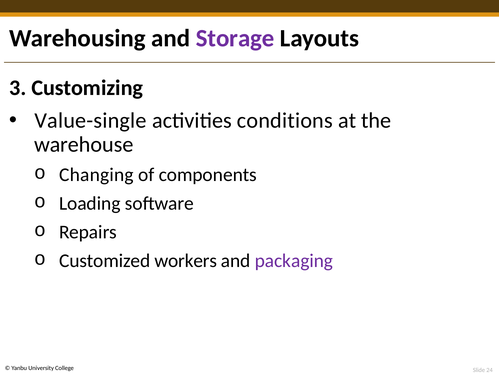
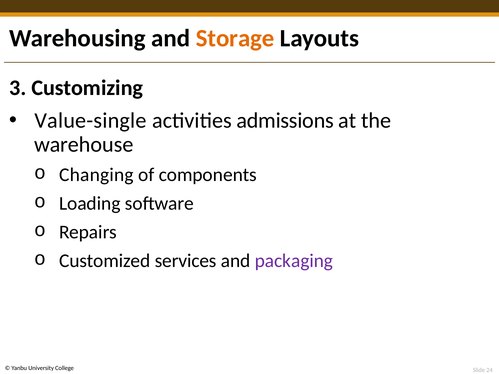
Storage colour: purple -> orange (235, 38)
conditions: conditions -> admissions (285, 121)
workers: workers -> services (186, 261)
